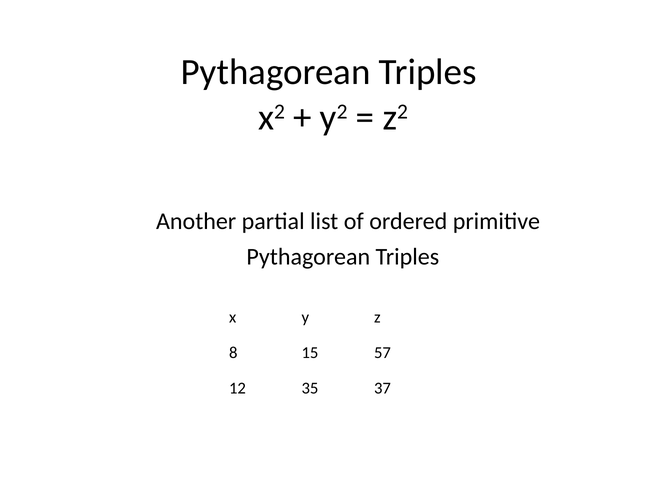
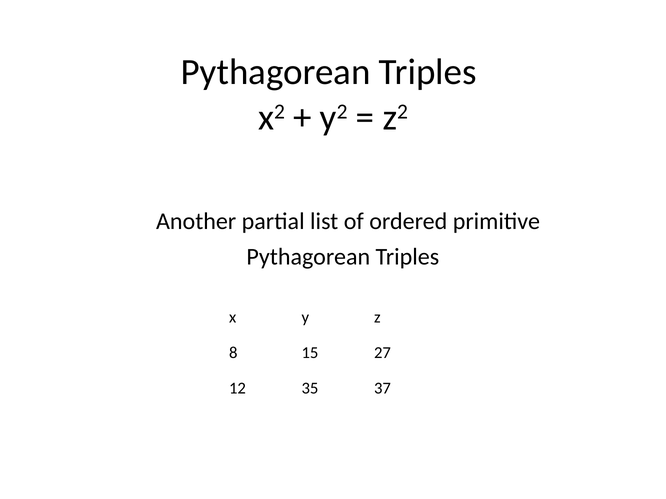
57: 57 -> 27 (382, 353)
